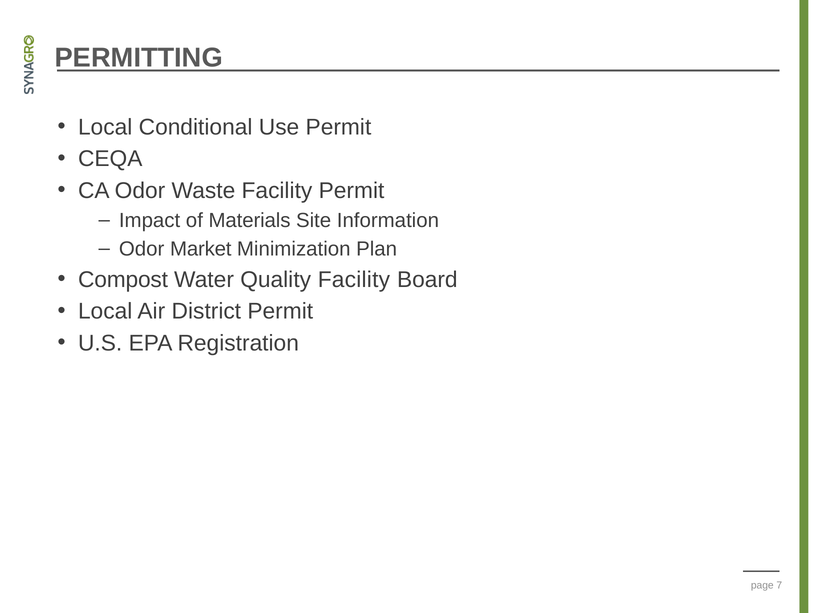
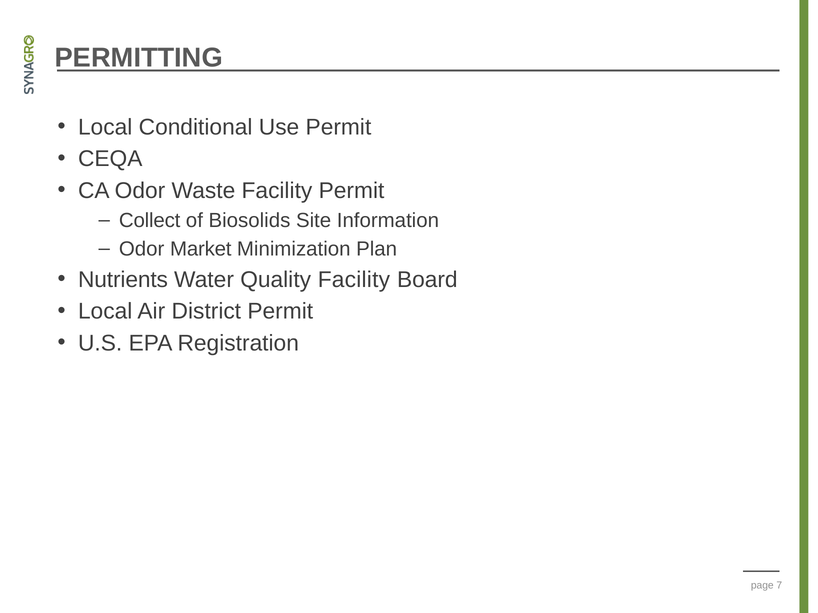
Impact: Impact -> Collect (150, 221)
Materials: Materials -> Biosolids (249, 221)
Compost: Compost -> Nutrients (123, 280)
